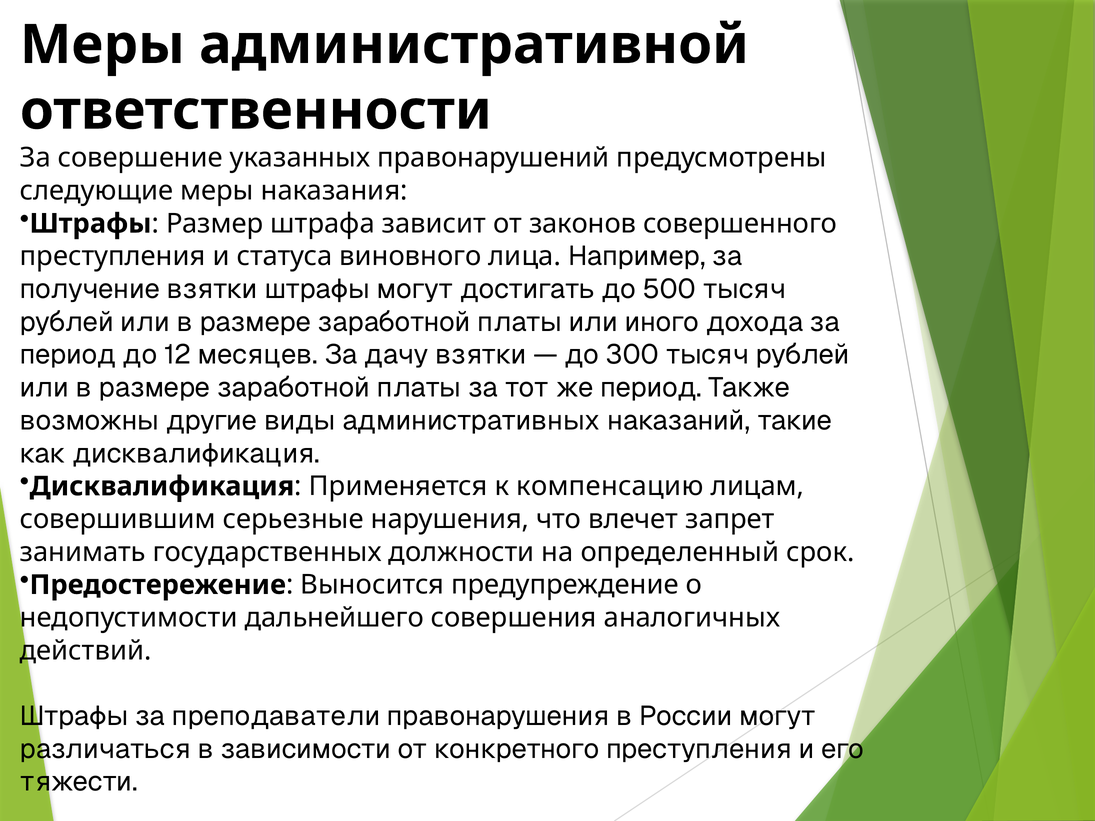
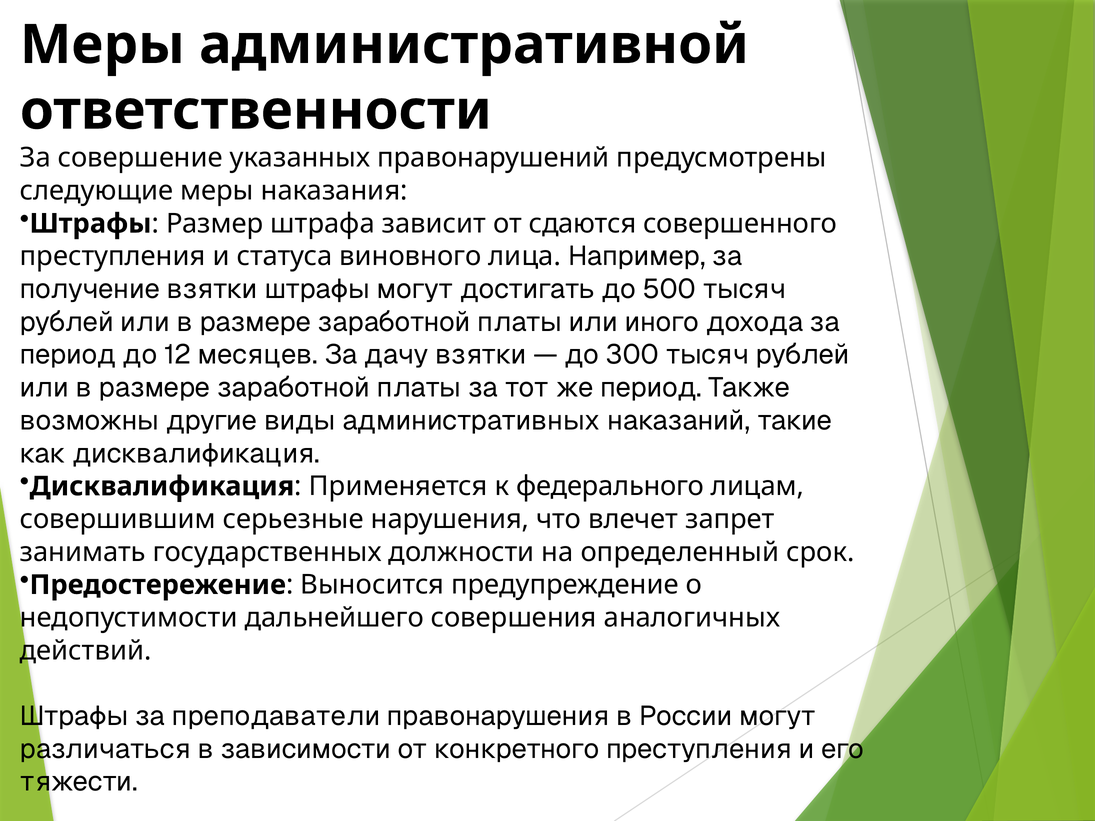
законов: законов -> сдаются (583, 224)
компенсацию: компенсацию -> федерального (610, 486)
